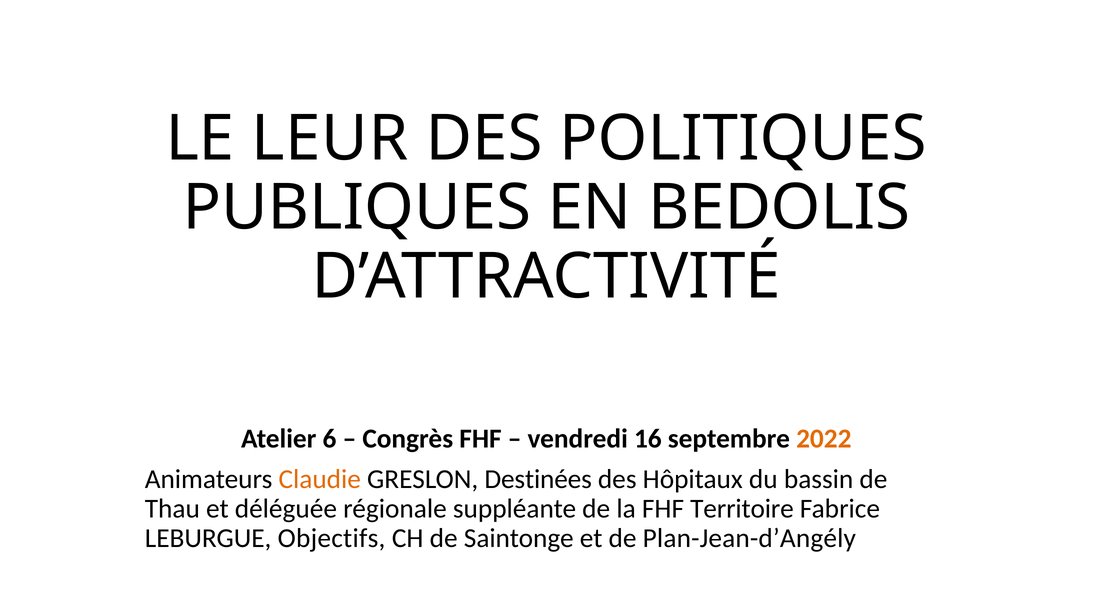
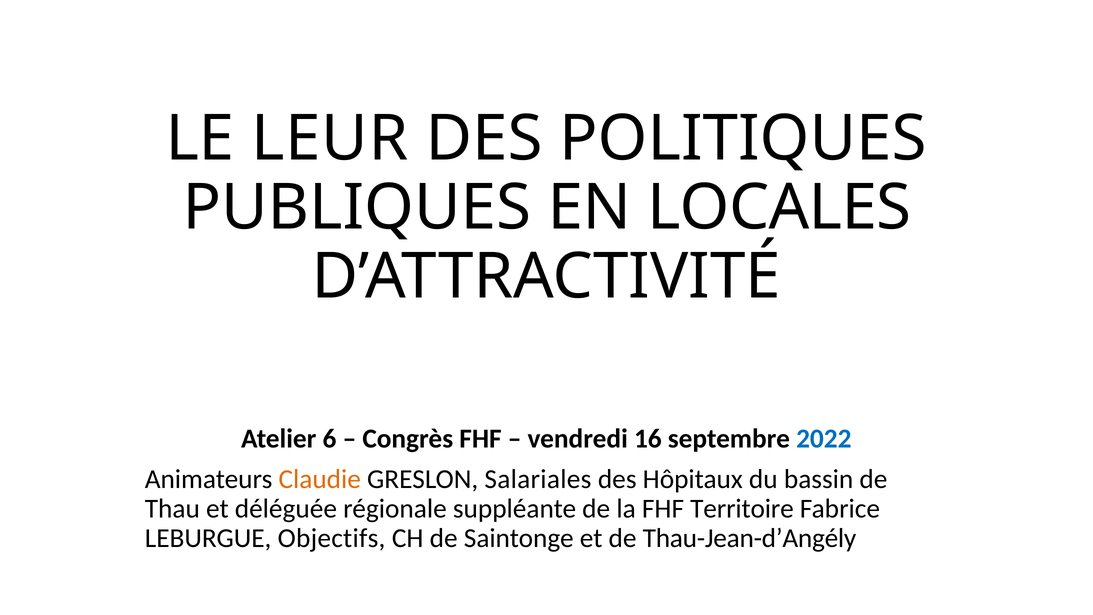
BEDOLIS: BEDOLIS -> LOCALES (779, 208)
2022 colour: orange -> blue (824, 438)
Destinées: Destinées -> Salariales (538, 479)
Plan-Jean-d’Angély: Plan-Jean-d’Angély -> Thau-Jean-d’Angély (750, 538)
